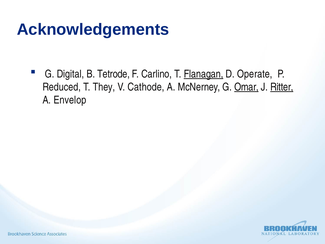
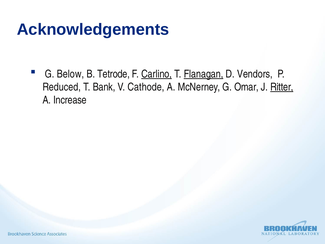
Digital: Digital -> Below (70, 74)
Carlino underline: none -> present (157, 74)
Operate: Operate -> Vendors (255, 74)
They: They -> Bank (104, 87)
Omar underline: present -> none (246, 87)
Envelop: Envelop -> Increase (70, 100)
